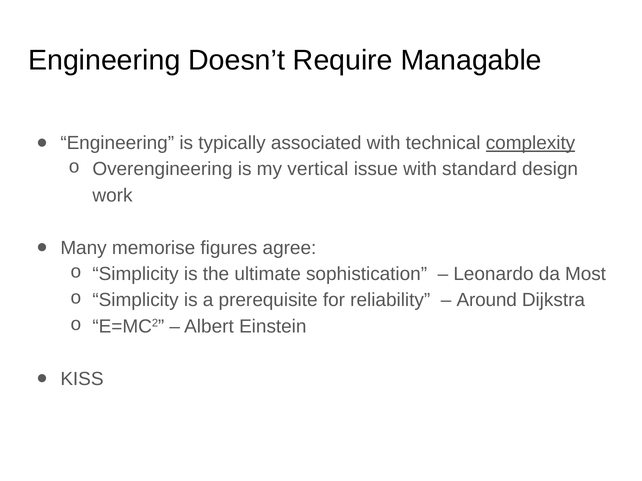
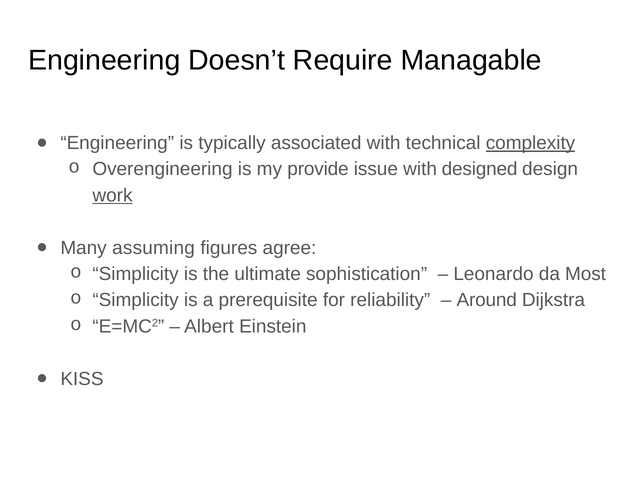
vertical: vertical -> provide (318, 169)
standard: standard -> designed (480, 169)
work underline: none -> present (112, 196)
memorise: memorise -> assuming (154, 248)
